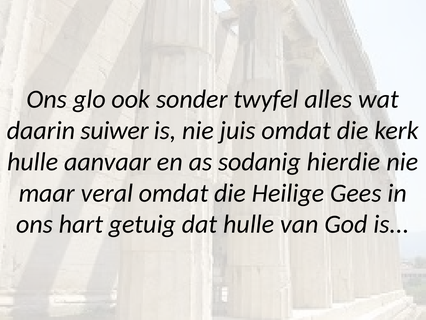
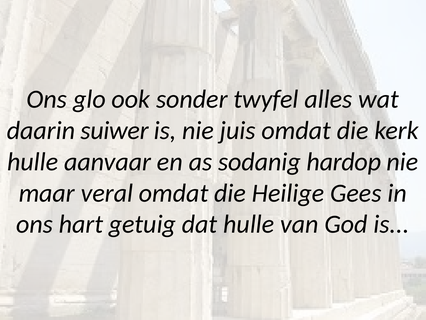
hierdie: hierdie -> hardop (344, 162)
